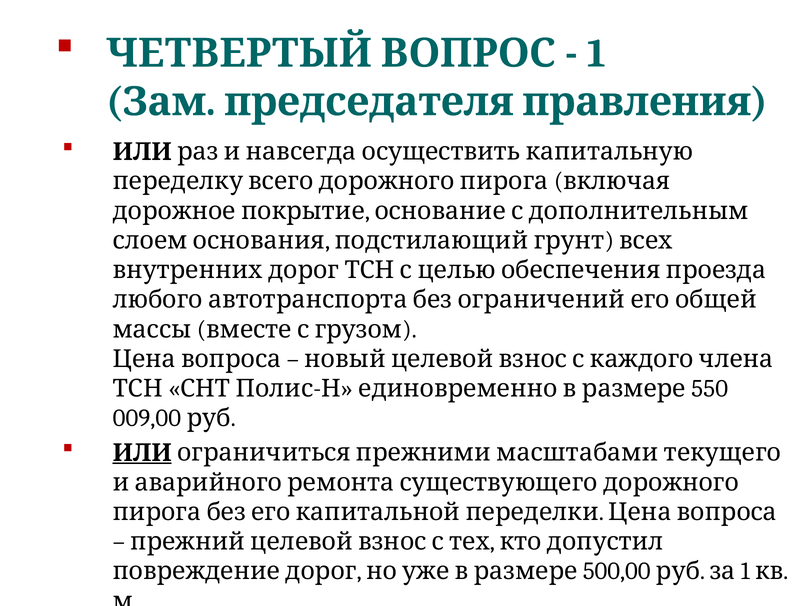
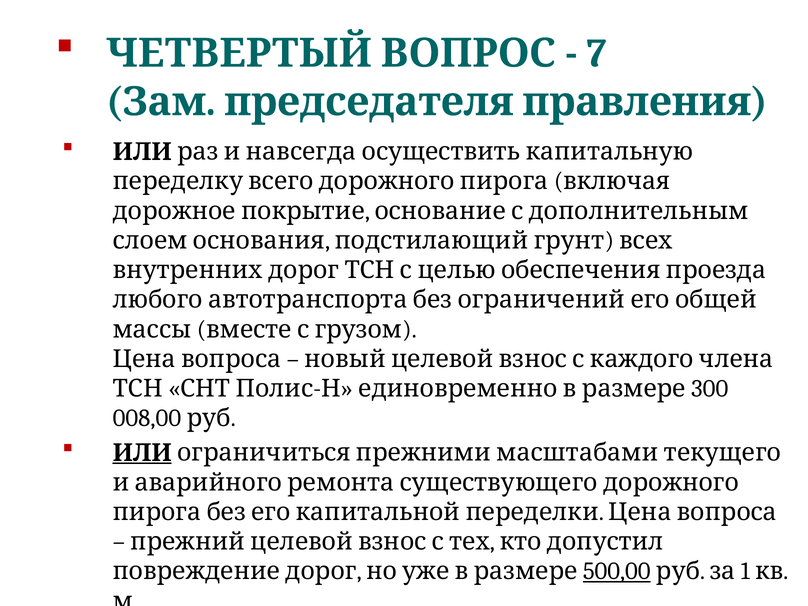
1: 1 -> 7 (597, 53)
550: 550 -> 300 (710, 389)
009,00: 009,00 -> 008,00 (147, 418)
500,00 underline: none -> present (617, 571)
